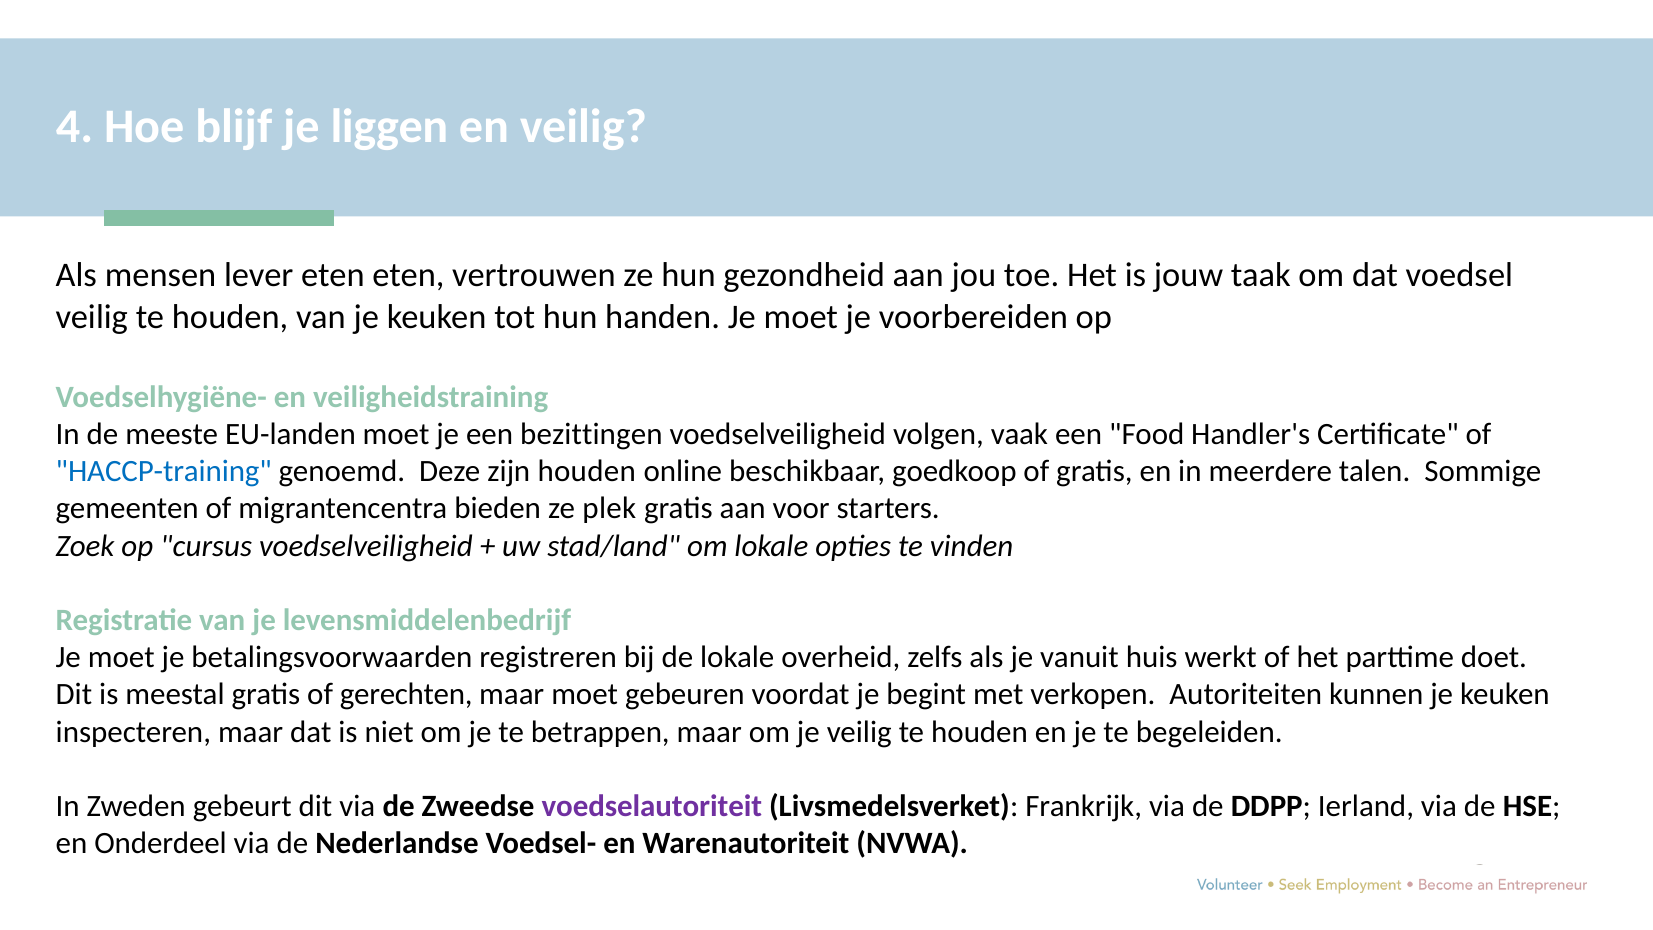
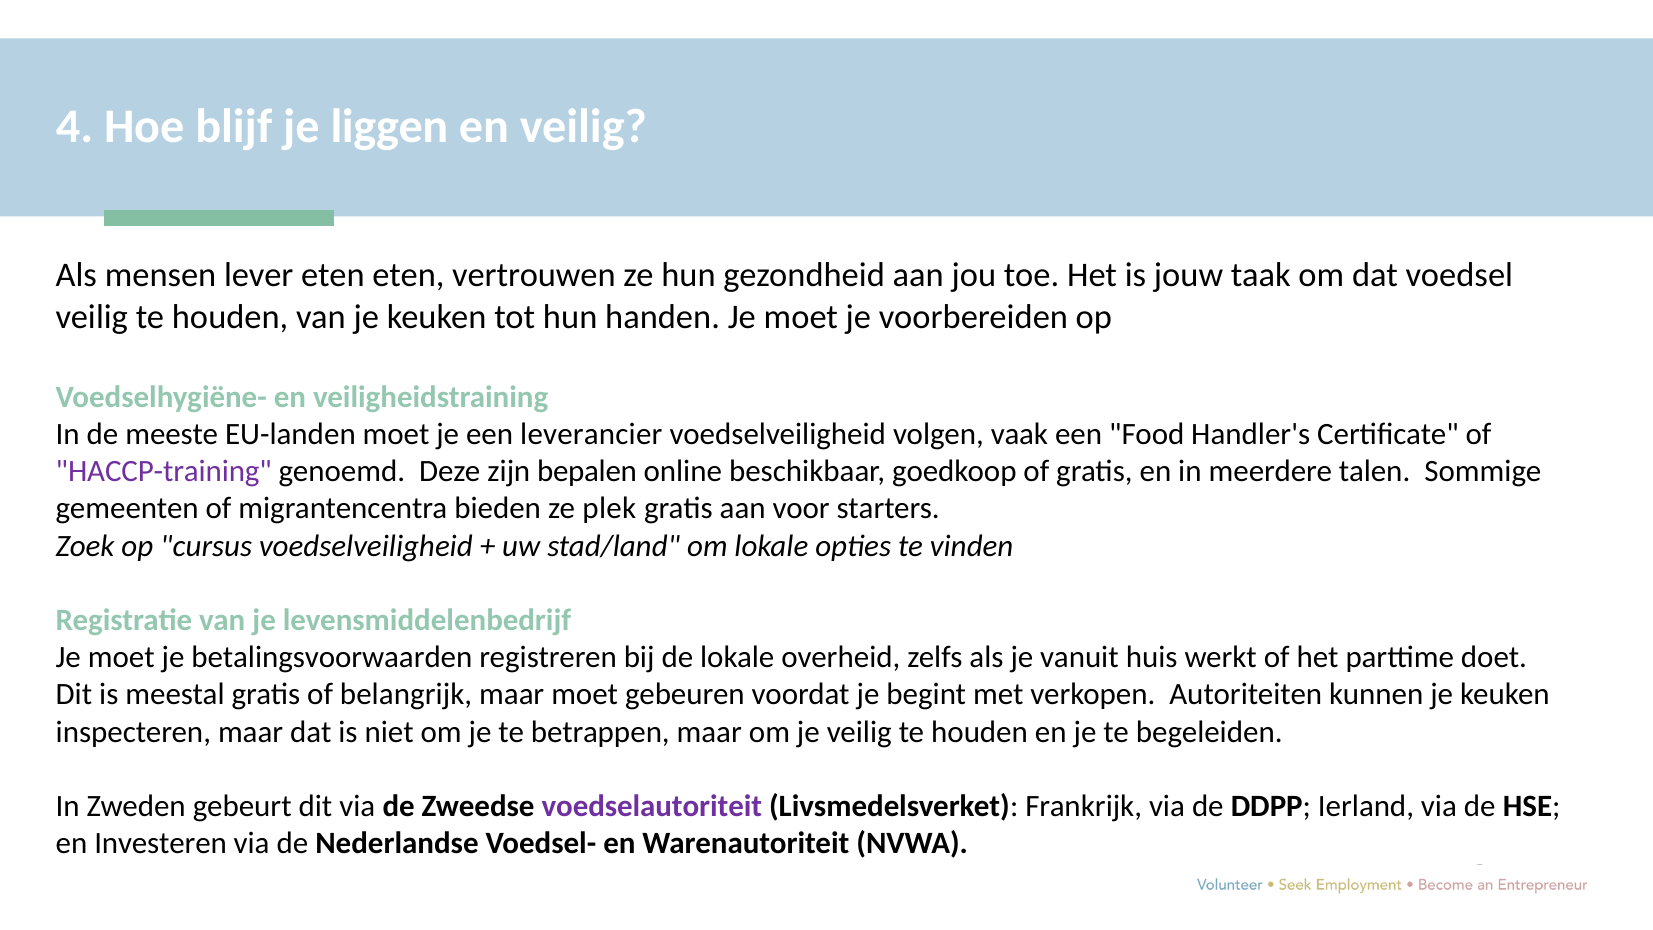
bezittingen: bezittingen -> leverancier (591, 434)
HACCP-training colour: blue -> purple (164, 471)
zijn houden: houden -> bepalen (587, 471)
gerechten: gerechten -> belangrijk (406, 695)
Onderdeel: Onderdeel -> Investeren (161, 843)
